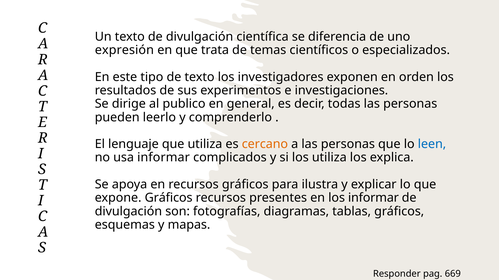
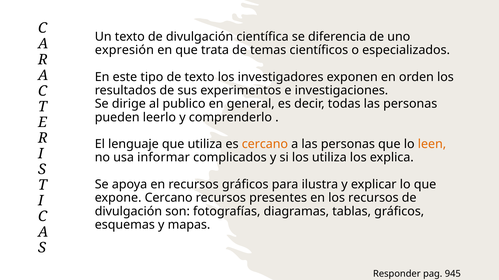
leen colour: blue -> orange (432, 144)
expone Gráficos: Gráficos -> Cercano (169, 198)
los informar: informar -> recursos (373, 198)
669: 669 -> 945 (453, 274)
